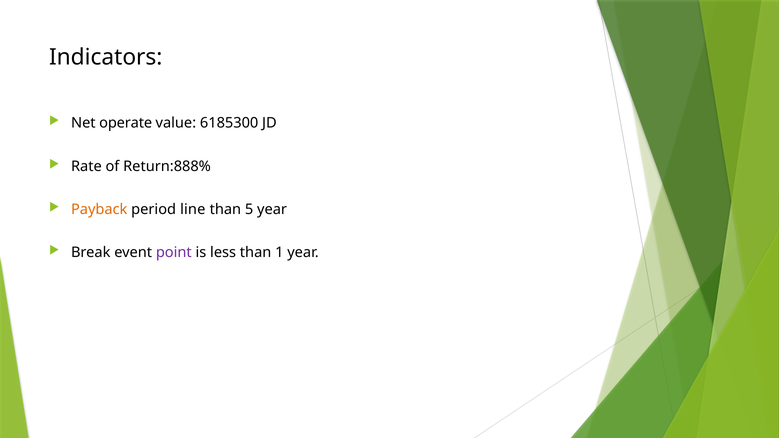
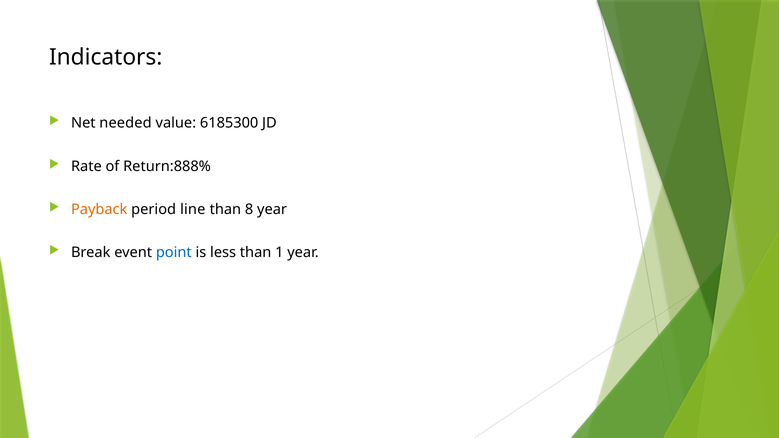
operate: operate -> needed (126, 123)
5: 5 -> 8 (249, 210)
point colour: purple -> blue (174, 253)
